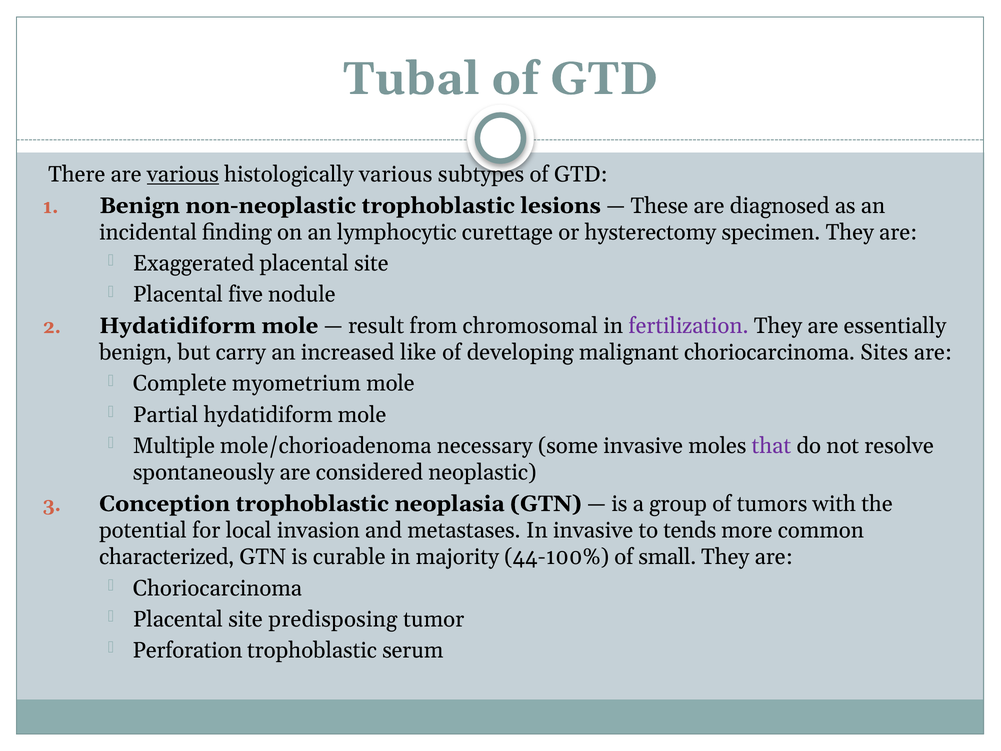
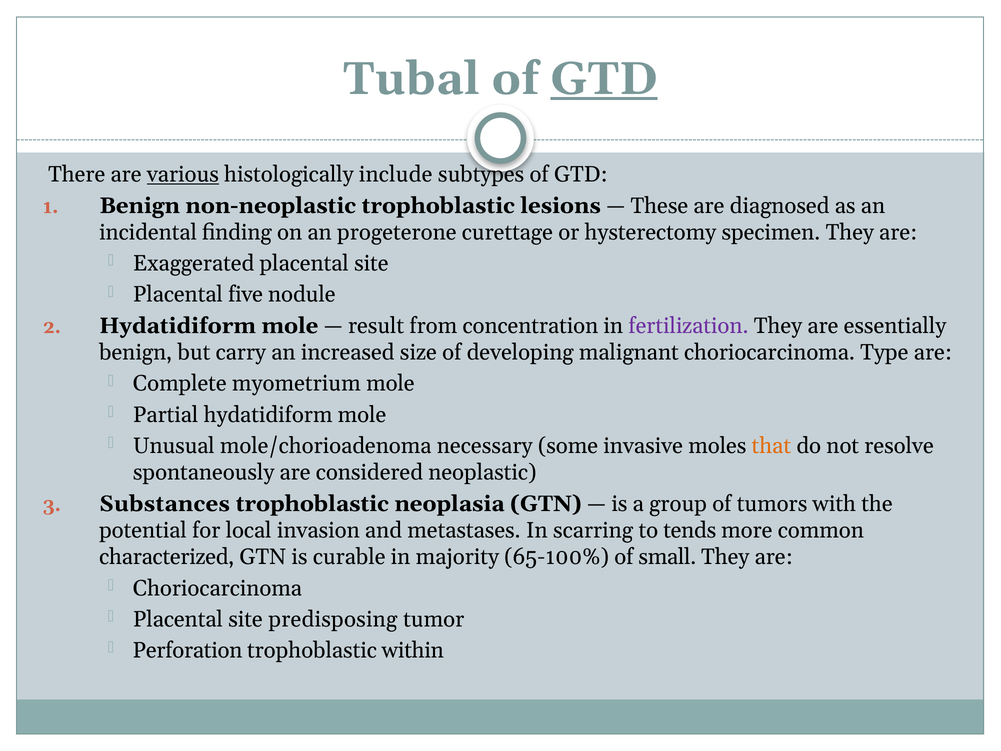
GTD underline: none -> present (604, 79)
histologically various: various -> include (396, 174)
lymphocytic: lymphocytic -> progeterone (397, 232)
chromosomal: chromosomal -> concentration (530, 326)
like: like -> size (418, 352)
Sites: Sites -> Type (884, 352)
Multiple: Multiple -> Unusual (174, 446)
that colour: purple -> orange (771, 446)
Conception: Conception -> Substances (165, 504)
In invasive: invasive -> scarring (593, 530)
44-100%: 44-100% -> 65-100% (557, 557)
serum: serum -> within (413, 650)
